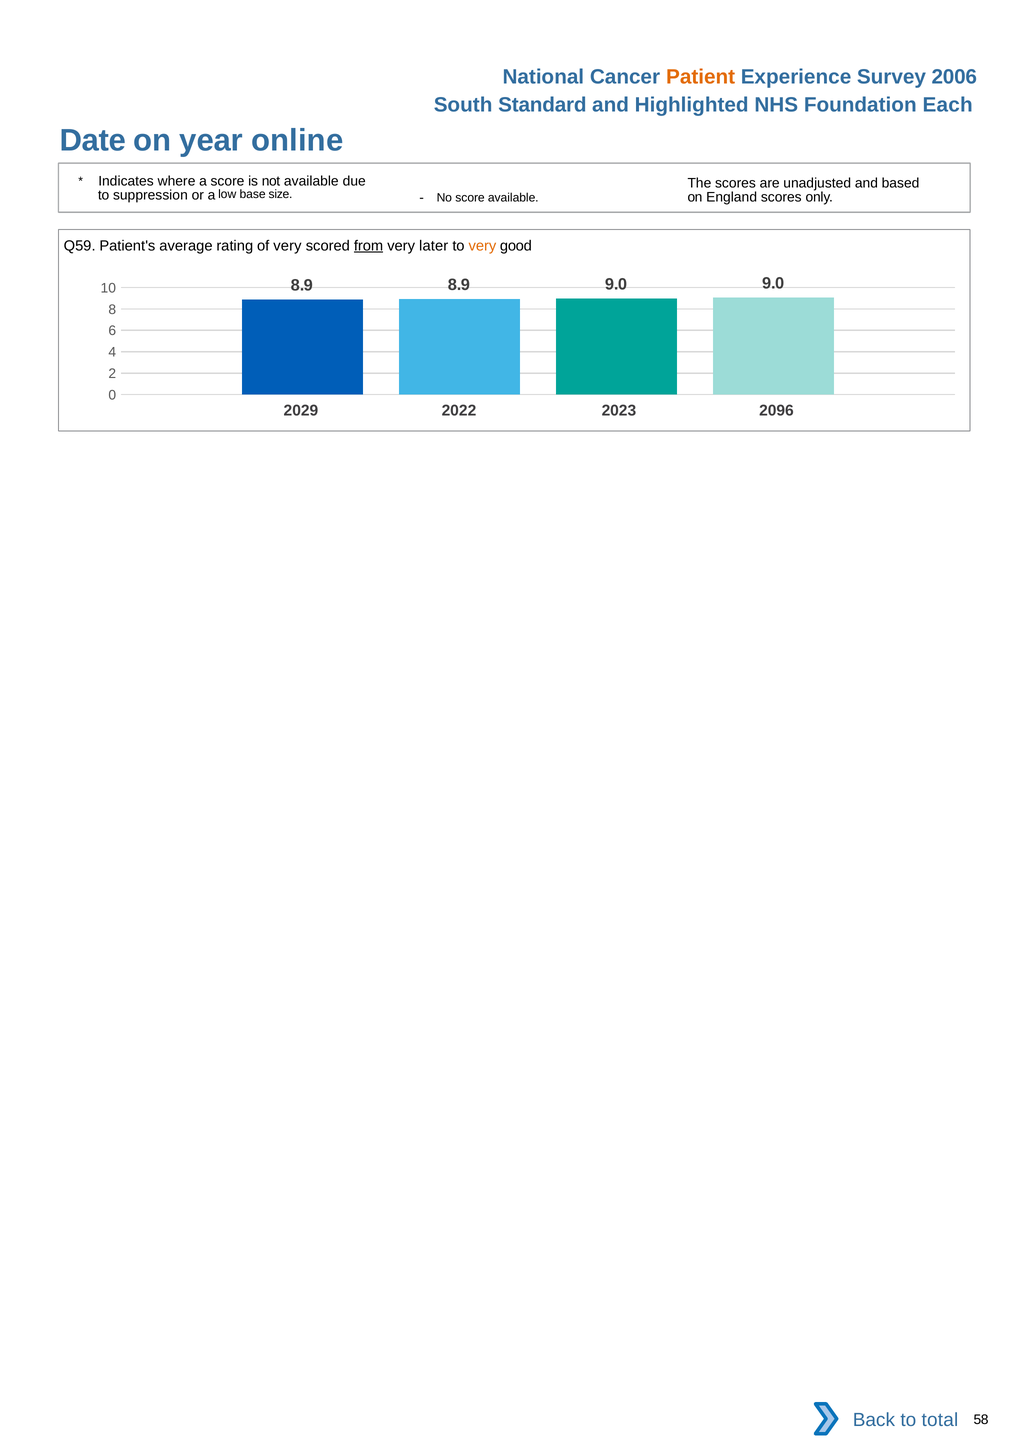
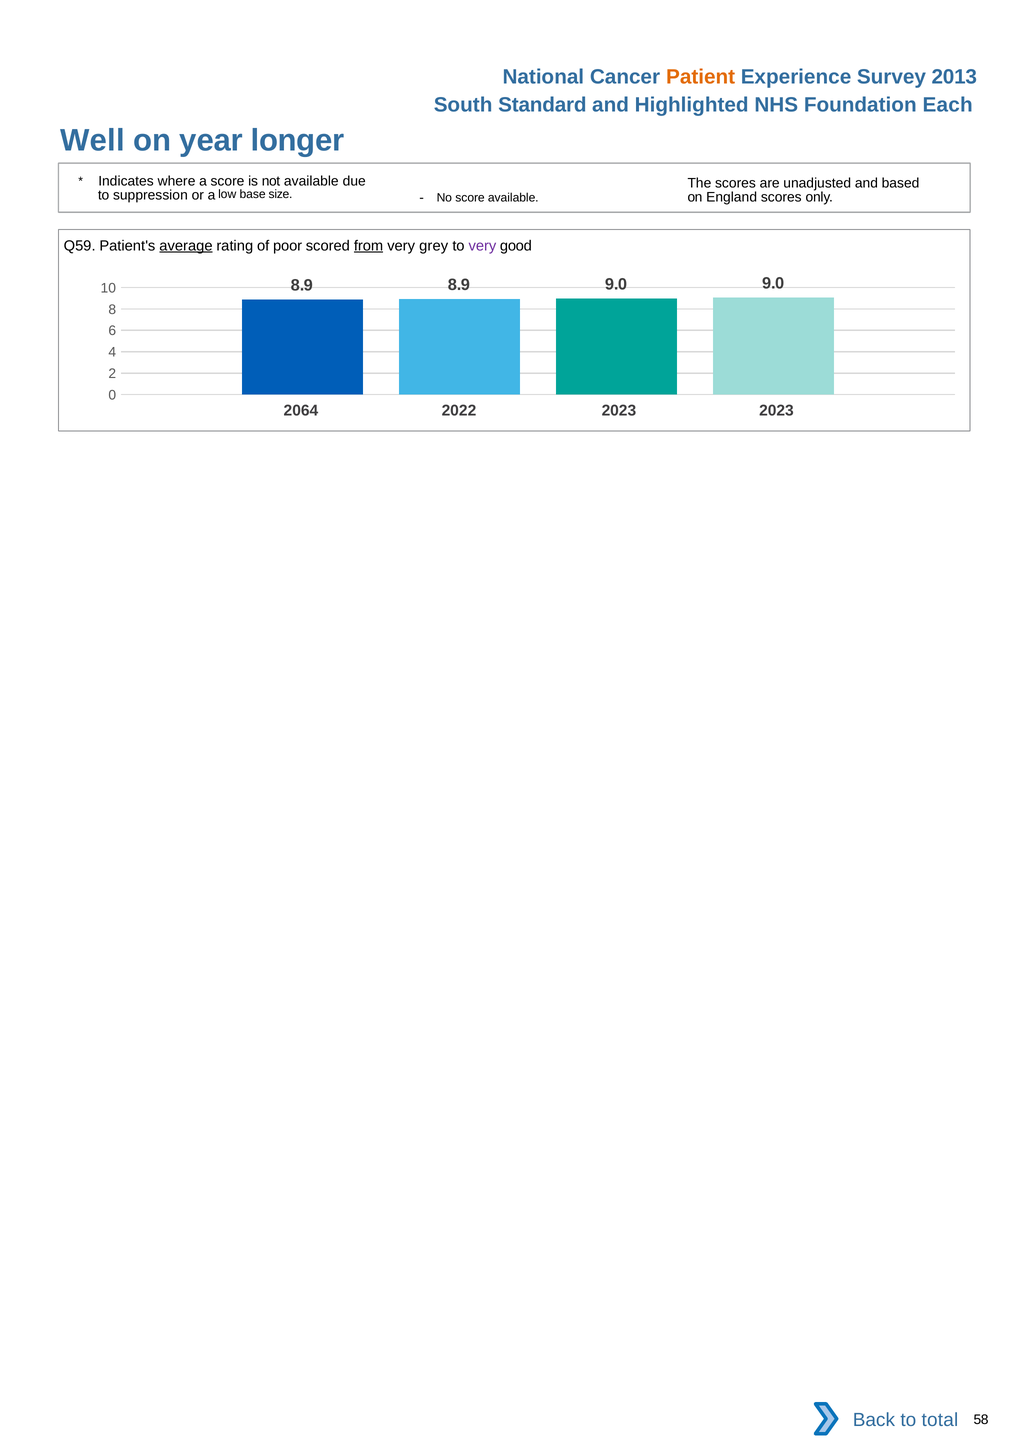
2006: 2006 -> 2013 (954, 77)
Date: Date -> Well (92, 141)
online: online -> longer (298, 141)
average underline: none -> present (186, 246)
of very: very -> poor (288, 246)
later: later -> grey (434, 246)
very colour: orange -> purple (482, 246)
2029: 2029 -> 2064 (301, 410)
2023 2096: 2096 -> 2023 (776, 410)
